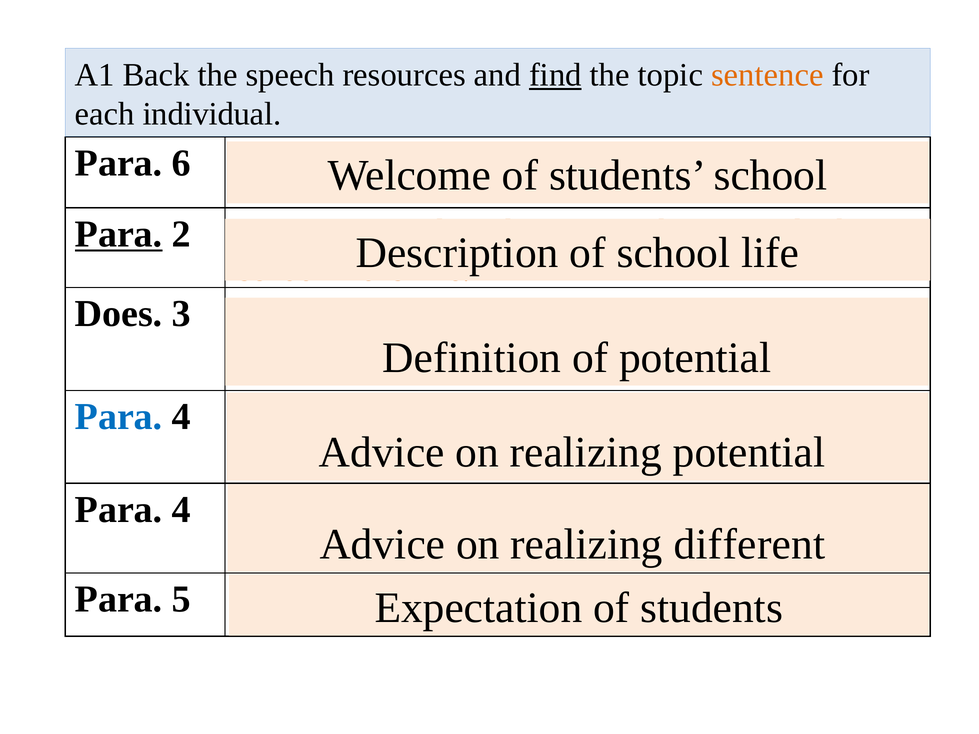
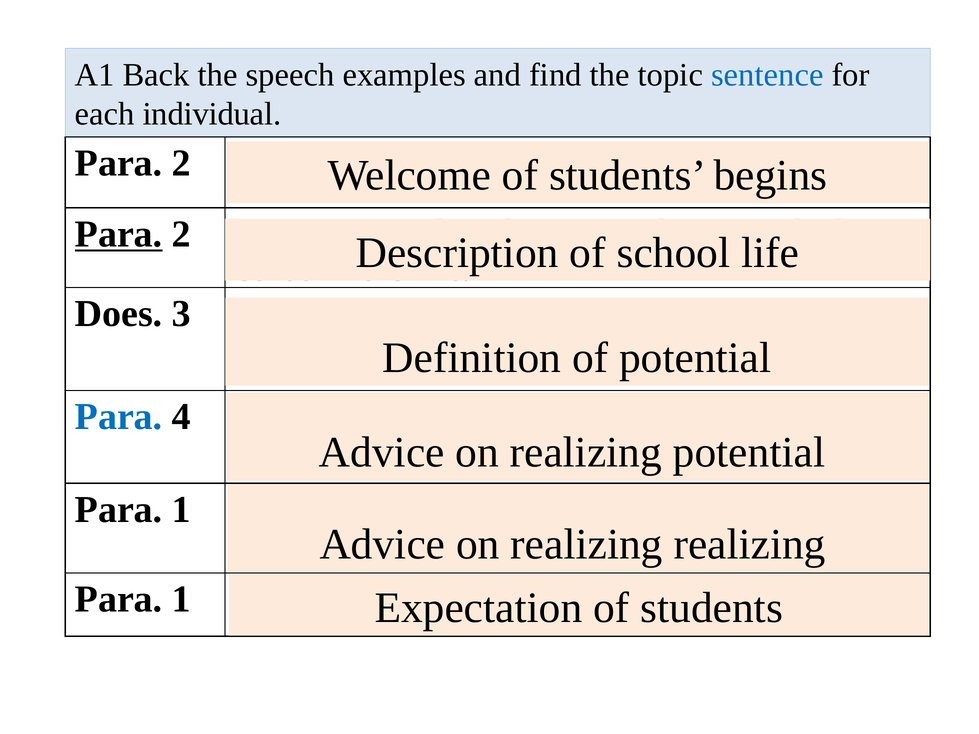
speech resources: resources -> examples (404, 75)
find underline: present -> none (555, 75)
sentence colour: orange -> blue (767, 75)
6: 6 -> 2 (181, 163)
school: school -> begins (770, 176)
4: 4 -> 1 (181, 510)
different: different -> realizing (750, 544)
5: 5 -> 1 (181, 600)
